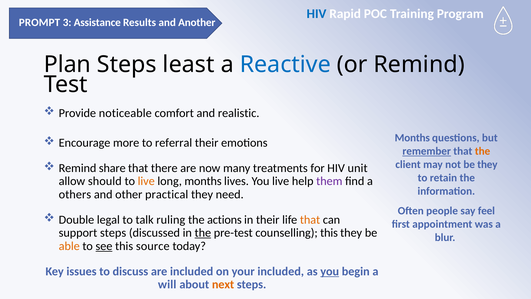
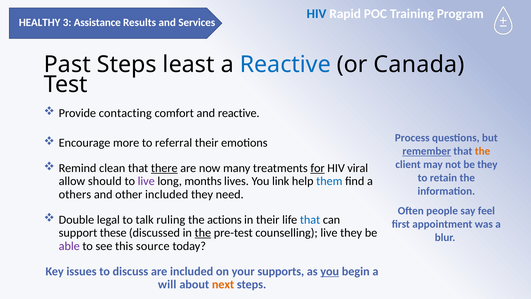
PROMPT: PROMPT -> HEALTHY (40, 22)
Another: Another -> Services (197, 22)
Plan: Plan -> Past (67, 64)
or Remind: Remind -> Canada (419, 64)
noticeable: noticeable -> contacting (125, 113)
and realistic: realistic -> reactive (239, 113)
Months: Months -> Process (412, 138)
share: share -> clean (112, 168)
there underline: none -> present (164, 168)
for underline: none -> present (318, 168)
unit: unit -> viral (358, 168)
live colour: orange -> purple (146, 181)
You live: live -> link (281, 181)
them colour: purple -> blue (329, 181)
other practical: practical -> included (167, 194)
that colour: orange -> blue (310, 220)
support steps: steps -> these (113, 233)
counselling this: this -> live (329, 233)
able colour: orange -> purple (69, 246)
see underline: present -> none (104, 246)
your included: included -> supports (281, 271)
